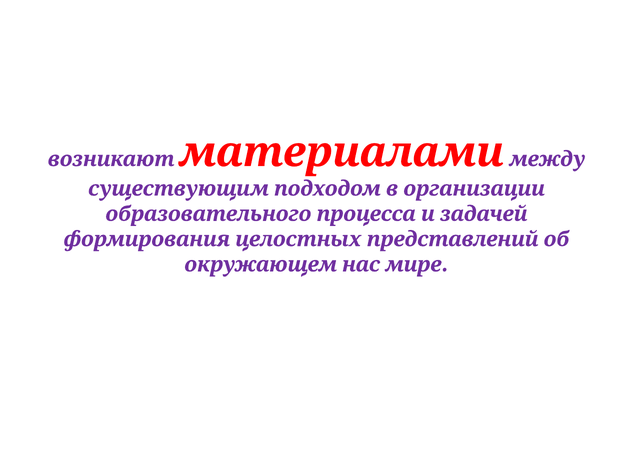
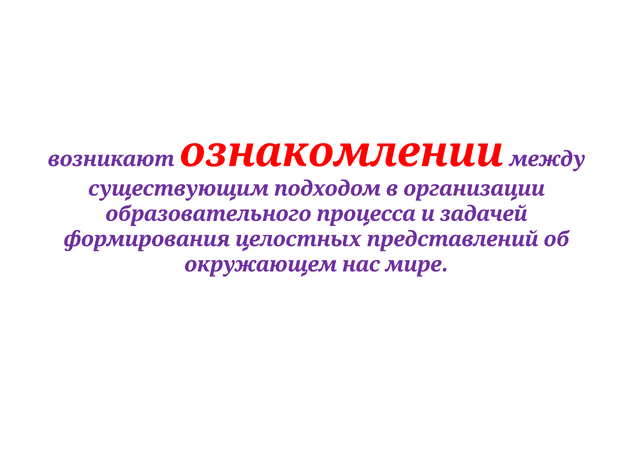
материалами: материалами -> ознакомлении (342, 152)
